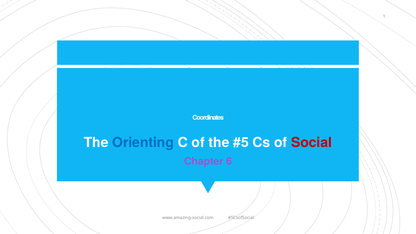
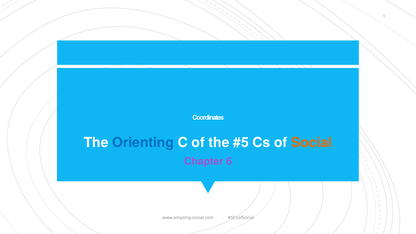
Social colour: red -> orange (312, 143)
